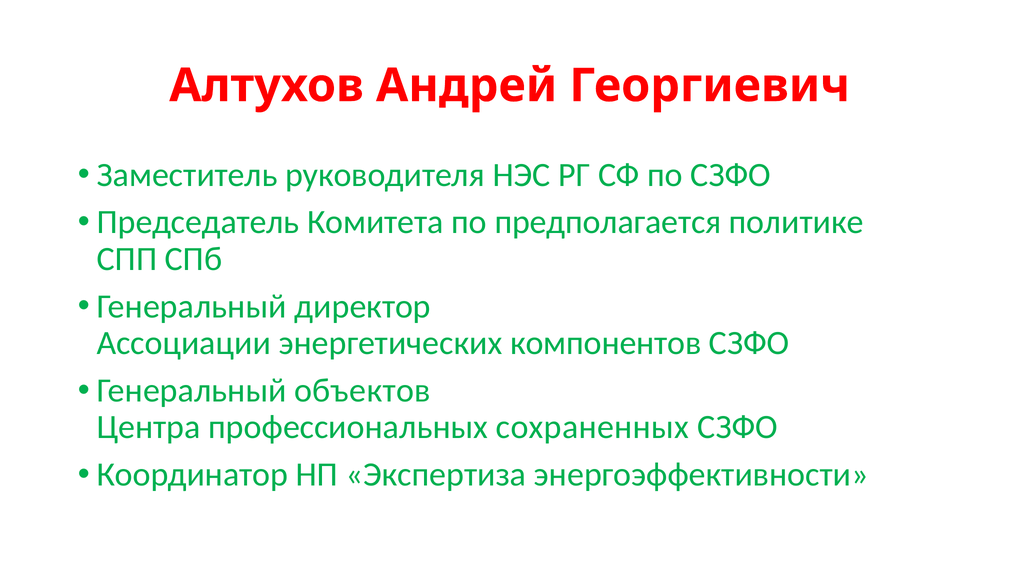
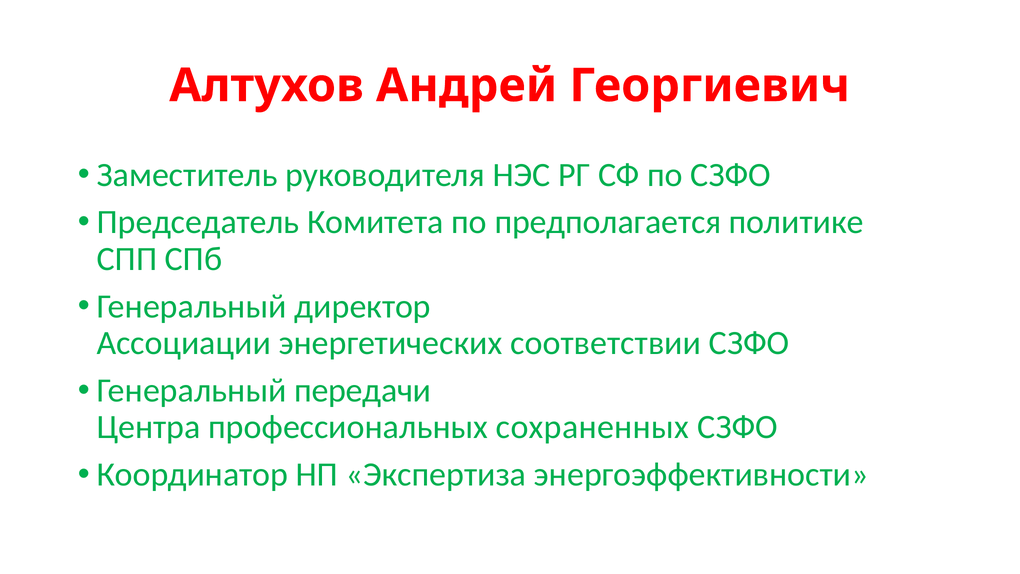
компонентов: компонентов -> соответствии (606, 343)
объектов: объектов -> передачи (363, 390)
